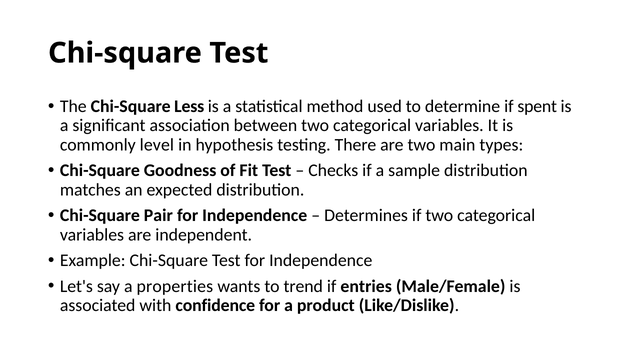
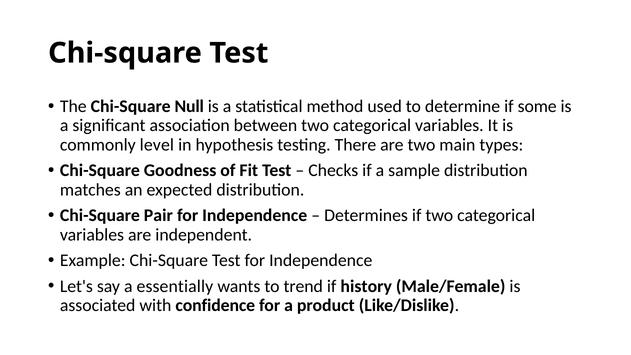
Less: Less -> Null (189, 106)
spent: spent -> some (537, 106)
properties: properties -> essentially (175, 286)
entries: entries -> history (366, 286)
